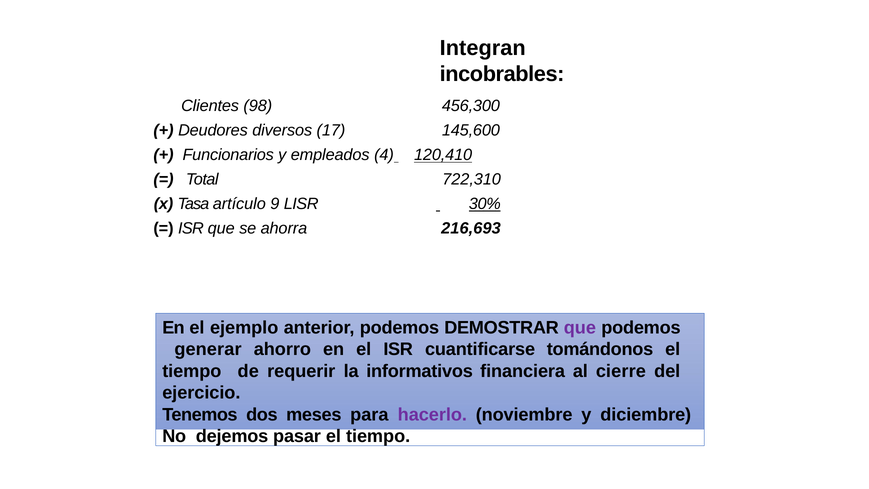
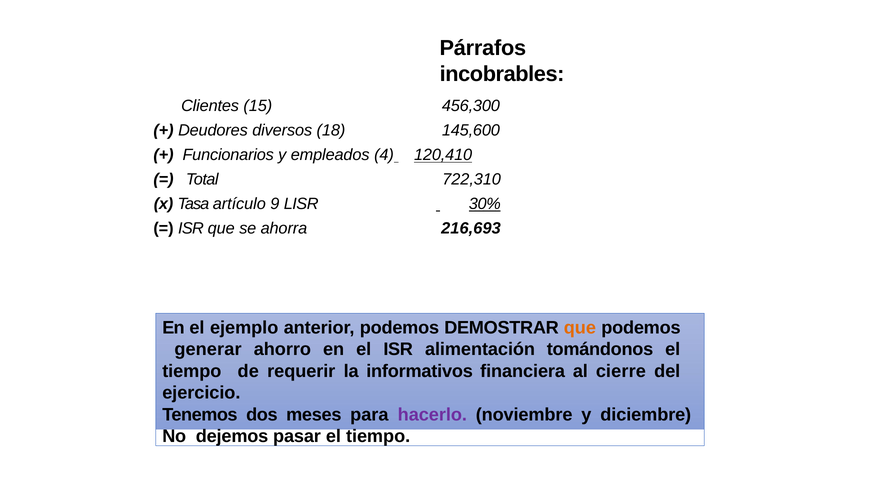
Integran: Integran -> Párrafos (483, 48)
98: 98 -> 15 (258, 106)
17: 17 -> 18 (331, 130)
que colour: purple -> orange (580, 327)
cuantificarse: cuantificarse -> alimentación (480, 349)
